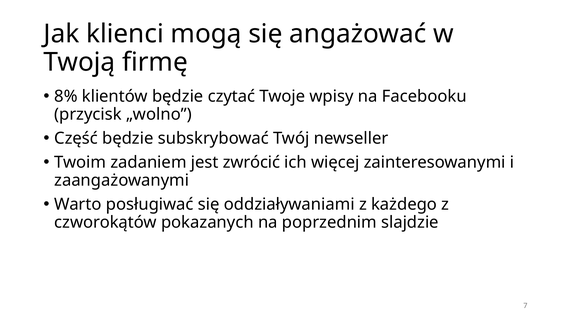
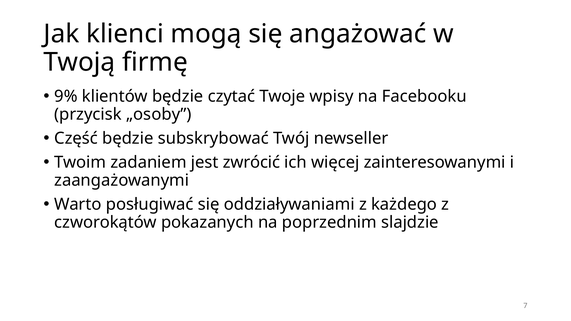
8%: 8% -> 9% (66, 97)
„wolno: „wolno -> „osoby (159, 115)
